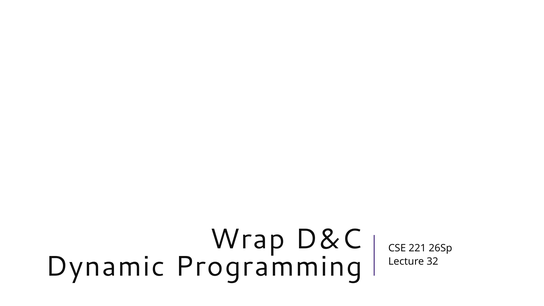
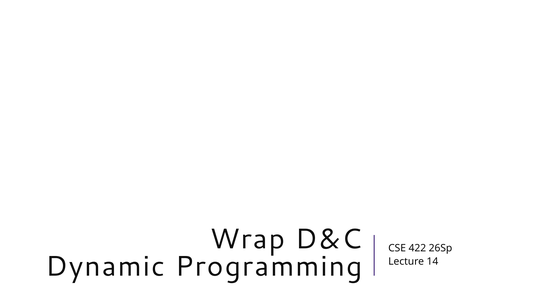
221: 221 -> 422 (417, 248)
32: 32 -> 14 (432, 261)
